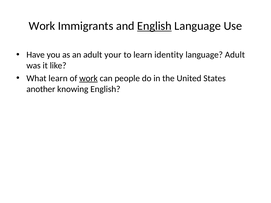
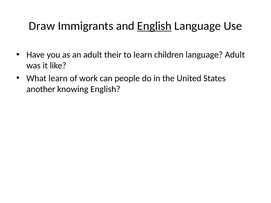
Work: Work -> Draw (42, 26)
your: your -> their (113, 55)
identity: identity -> children (169, 55)
work underline: present -> none (88, 78)
